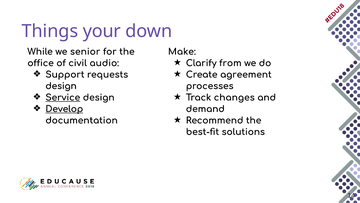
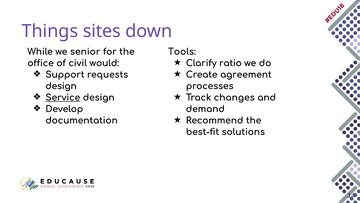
your: your -> sites (102, 31)
Make: Make -> Tools (182, 52)
from: from -> ratio (230, 63)
audio: audio -> would (104, 63)
Develop underline: present -> none (64, 109)
